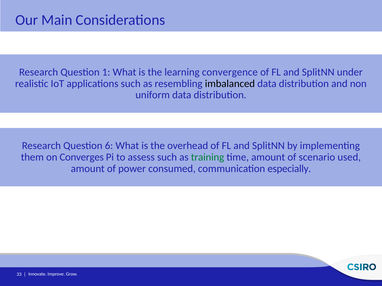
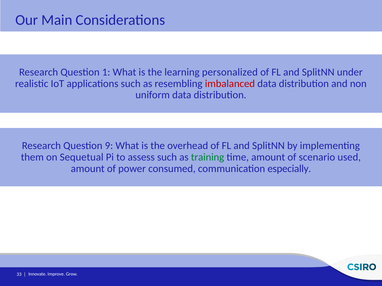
convergence: convergence -> personalized (230, 72)
imbalanced colour: black -> red (230, 84)
6: 6 -> 9 (109, 146)
Converges: Converges -> Sequetual (82, 157)
